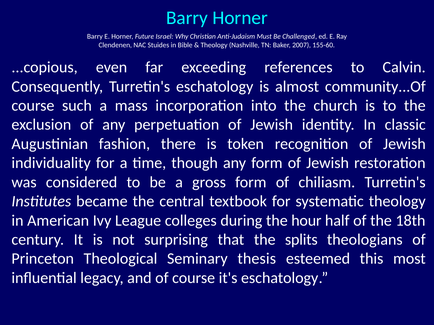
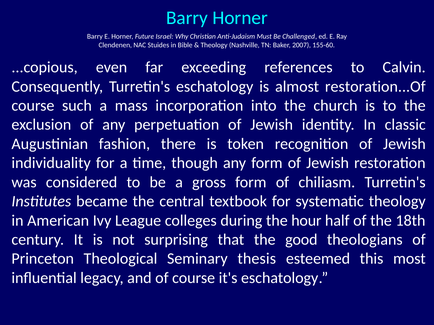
community...Of: community...Of -> restoration...Of (375, 87)
splits: splits -> good (301, 240)
